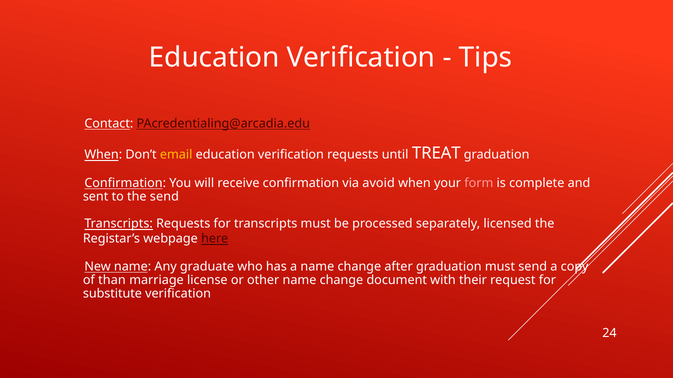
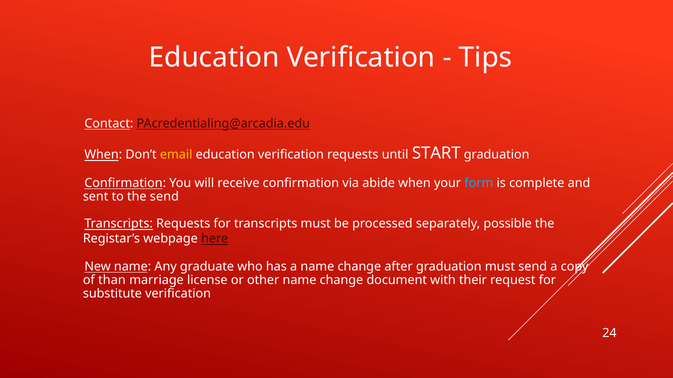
TREAT: TREAT -> START (436, 154)
avoid: avoid -> abide (379, 183)
form colour: pink -> light blue (479, 183)
licensed: licensed -> possible (508, 224)
